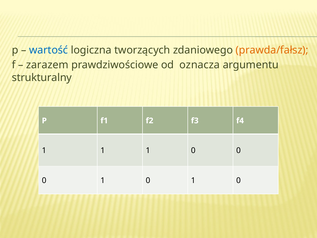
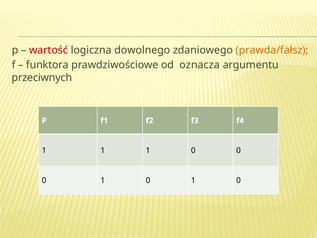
wartość colour: blue -> red (49, 50)
tworzących: tworzących -> dowolnego (142, 50)
zarazem: zarazem -> funktora (47, 65)
strukturalny: strukturalny -> przeciwnych (42, 78)
